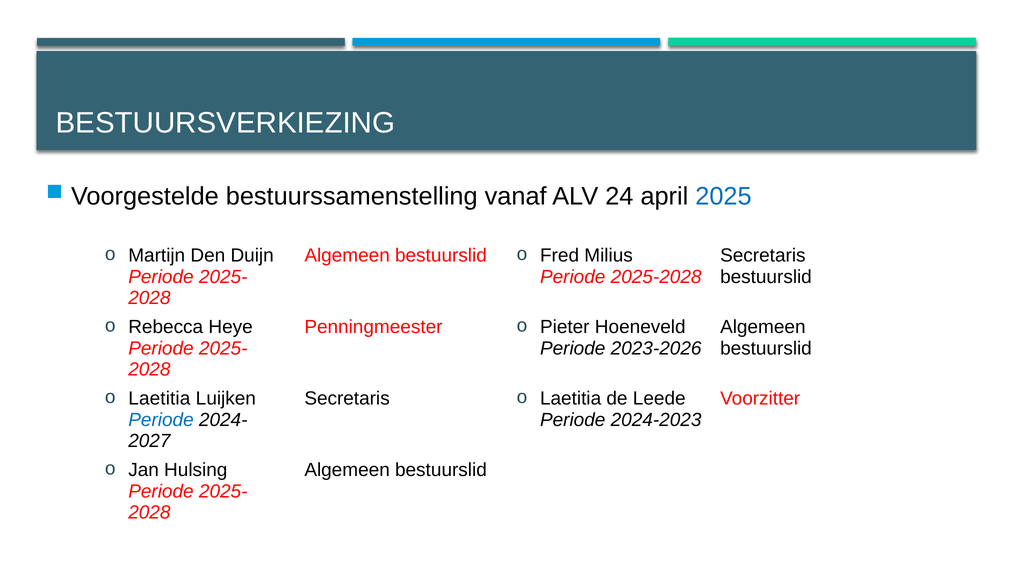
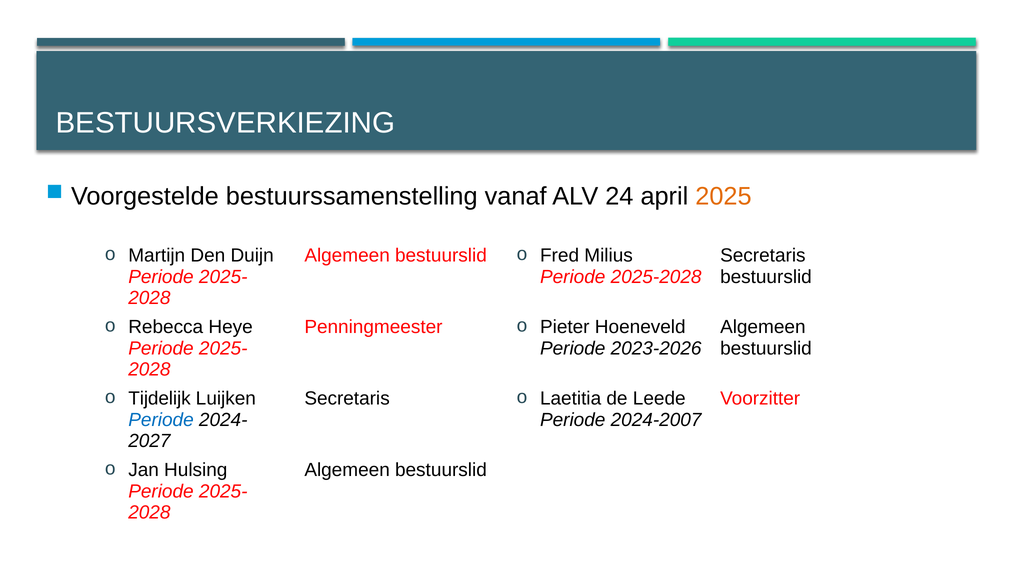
2025 colour: blue -> orange (723, 197)
Laetitia: Laetitia -> Tijdelijk (159, 398)
2024-2023: 2024-2023 -> 2024-2007 (656, 420)
